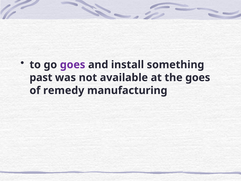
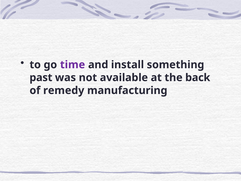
go goes: goes -> time (73, 65)
the goes: goes -> back (198, 77)
